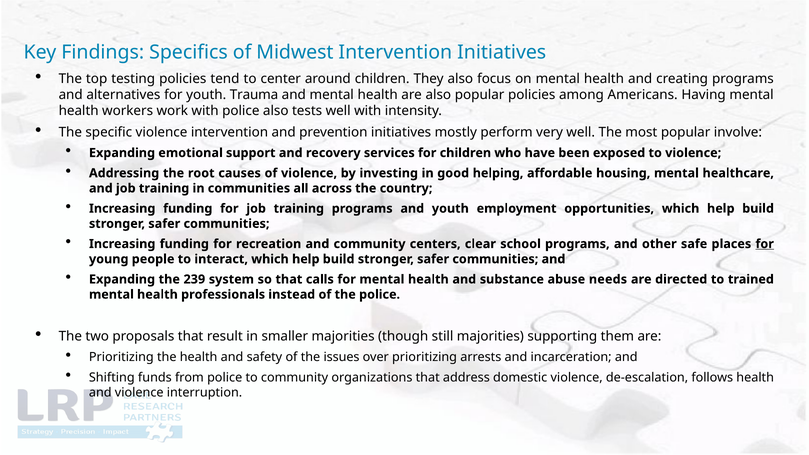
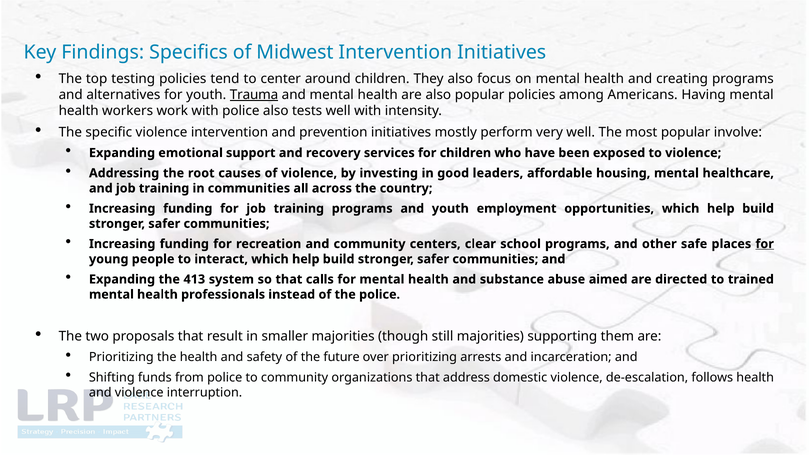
Trauma underline: none -> present (254, 95)
helping: helping -> leaders (498, 173)
239: 239 -> 413 (194, 279)
needs: needs -> aimed (608, 279)
issues: issues -> future (342, 357)
